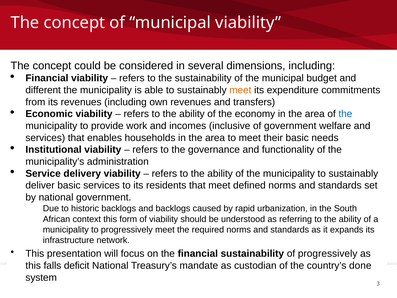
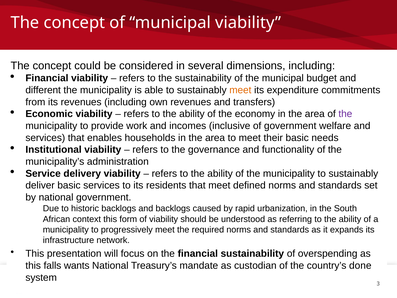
the colour: blue -> purple (345, 114)
of progressively: progressively -> overspending (328, 253)
deficit: deficit -> wants (77, 265)
